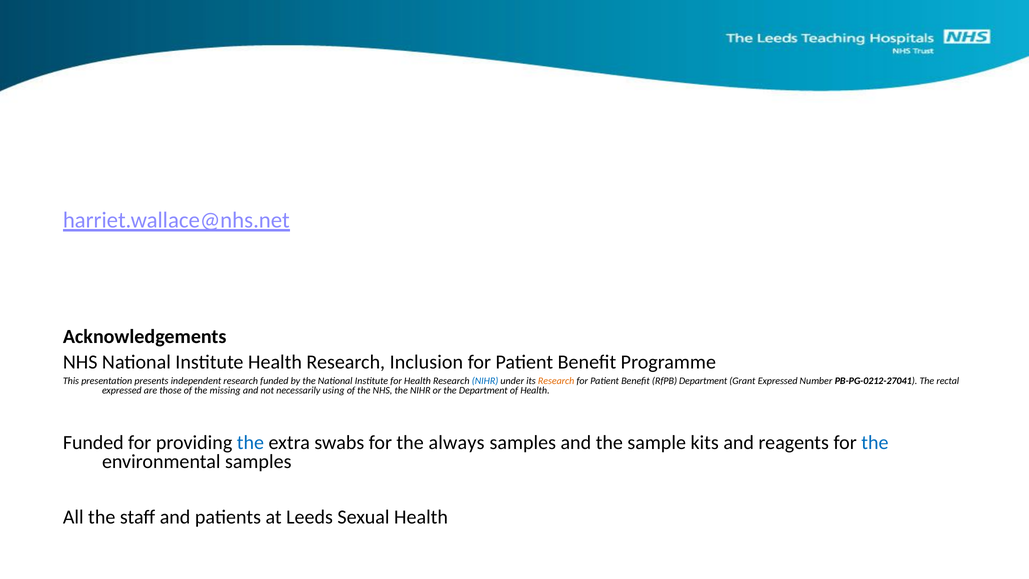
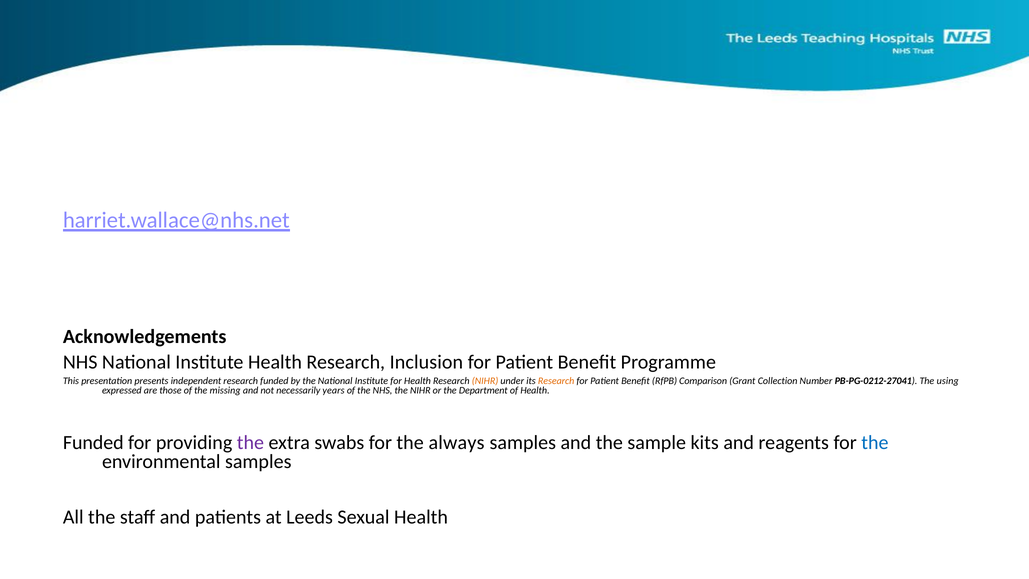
NIHR colour: blue -> orange (485, 381)
RfPB Department: Department -> Comparison (703, 381)
Grant Expressed: Expressed -> Collection (778, 381)
rectal: rectal -> using (948, 381)
using: using -> years (334, 390)
the colour: blue -> purple (250, 442)
